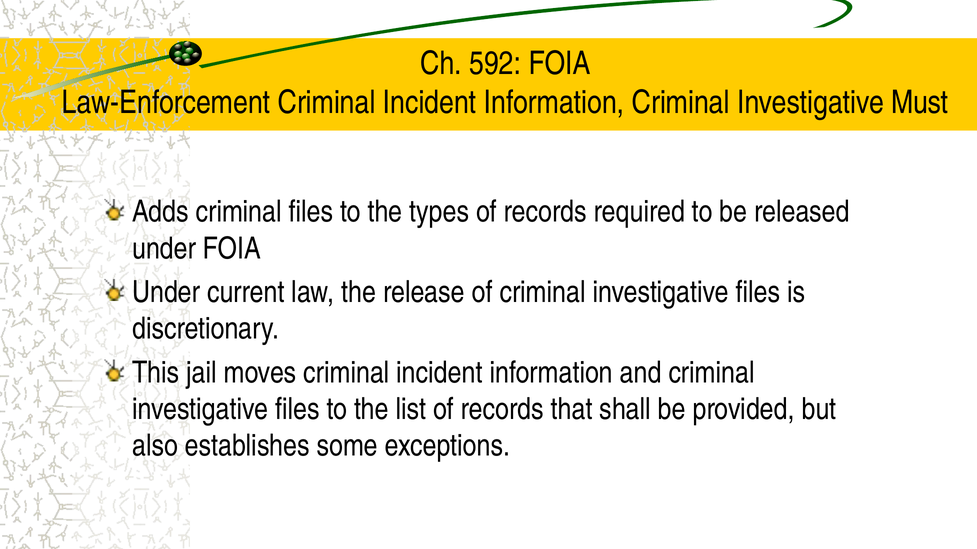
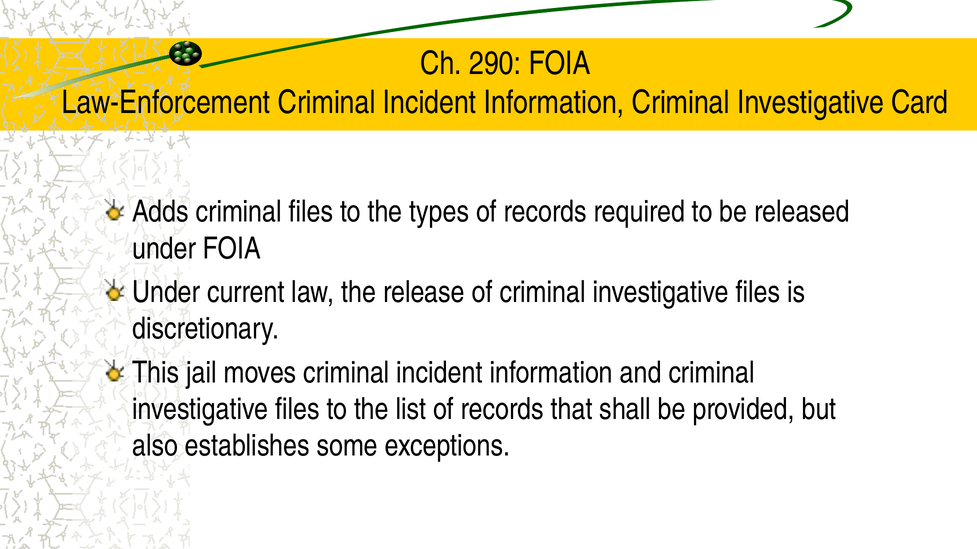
592: 592 -> 290 (495, 64)
Must: Must -> Card (920, 103)
